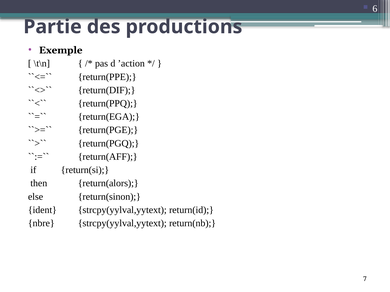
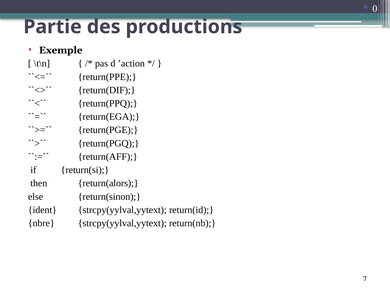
6: 6 -> 0 (375, 9)
